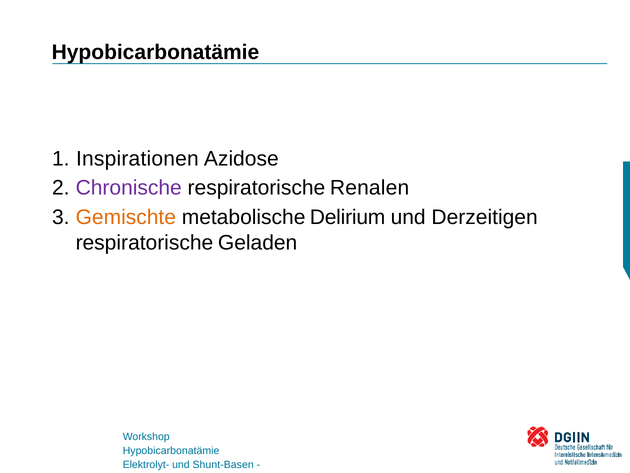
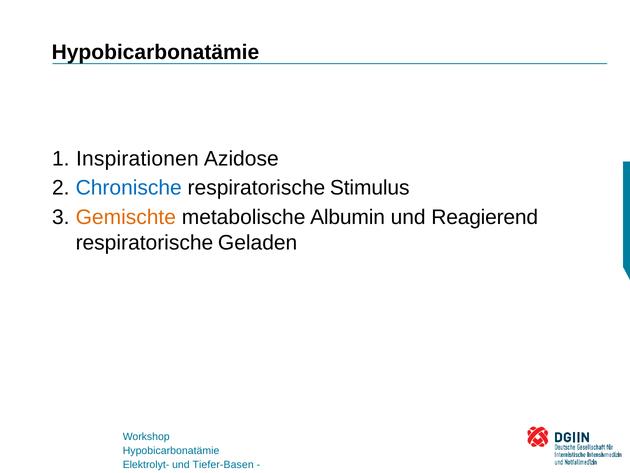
Chronische colour: purple -> blue (129, 188)
Renalen: Renalen -> Stimulus (370, 188)
Delirium: Delirium -> Albumin (348, 217)
Derzeitigen: Derzeitigen -> Reagierend (485, 217)
Shunt-Basen: Shunt-Basen -> Tiefer-Basen (223, 464)
